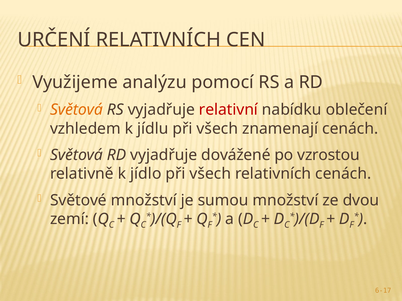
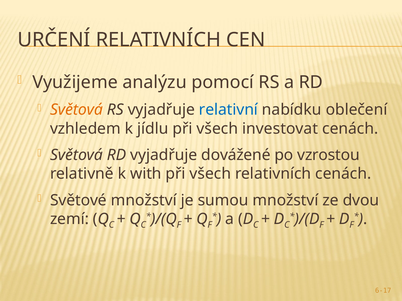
relativní colour: red -> blue (228, 110)
znamenají: znamenají -> investovat (280, 129)
jídlo: jídlo -> with (146, 174)
